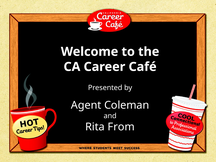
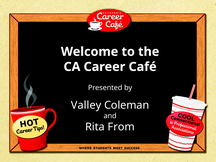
Agent: Agent -> Valley (86, 105)
